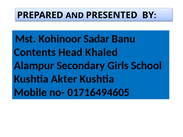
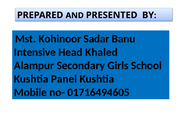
Contents: Contents -> Intensive (35, 52)
Akter: Akter -> Panel (64, 79)
